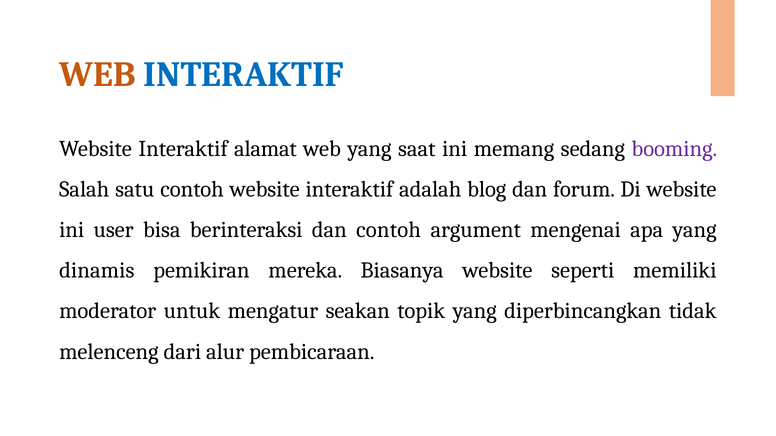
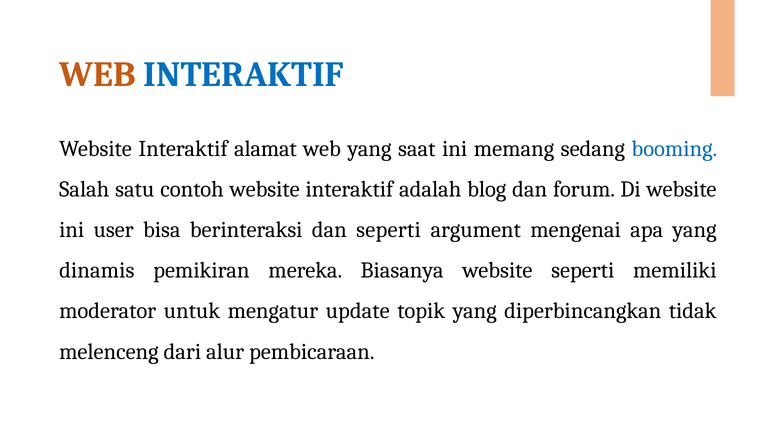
booming colour: purple -> blue (674, 149)
dan contoh: contoh -> seperti (389, 230)
seakan: seakan -> update (358, 311)
